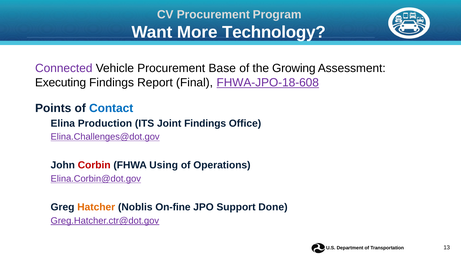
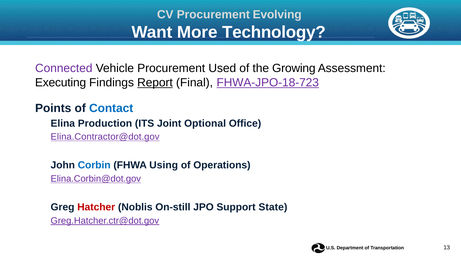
Program: Program -> Evolving (277, 15)
Base: Base -> Used (222, 68)
Report underline: none -> present (155, 83)
FHWA-JPO-18-608: FHWA-JPO-18-608 -> FHWA-JPO-18-723 (268, 83)
Joint Findings: Findings -> Optional (205, 123)
Elina.Challenges@dot.gov: Elina.Challenges@dot.gov -> Elina.Contractor@dot.gov (105, 137)
Corbin colour: red -> blue (94, 165)
Hatcher colour: orange -> red (96, 207)
On-fine: On-fine -> On-still (173, 207)
Done: Done -> State (273, 207)
